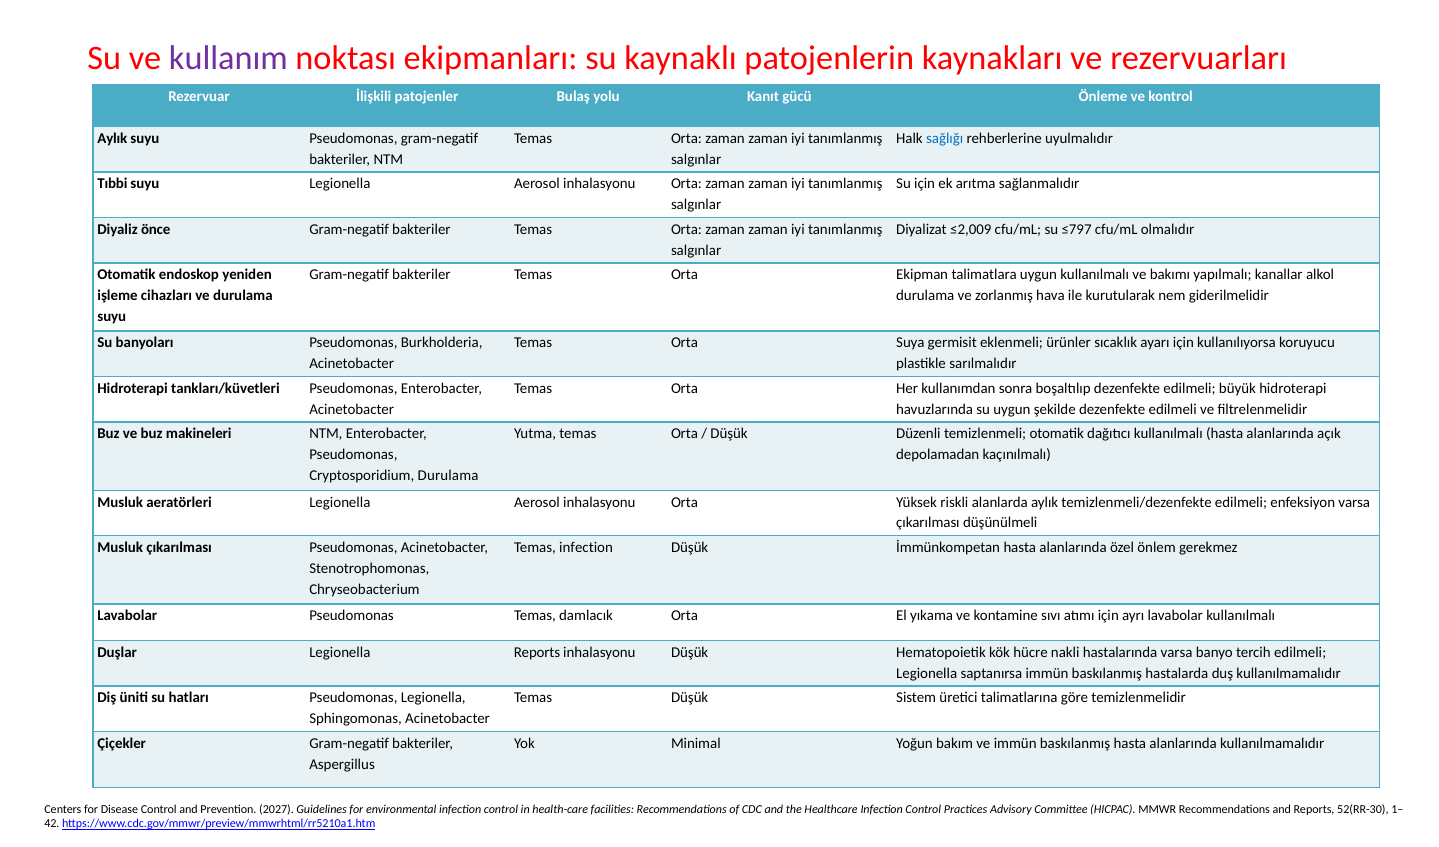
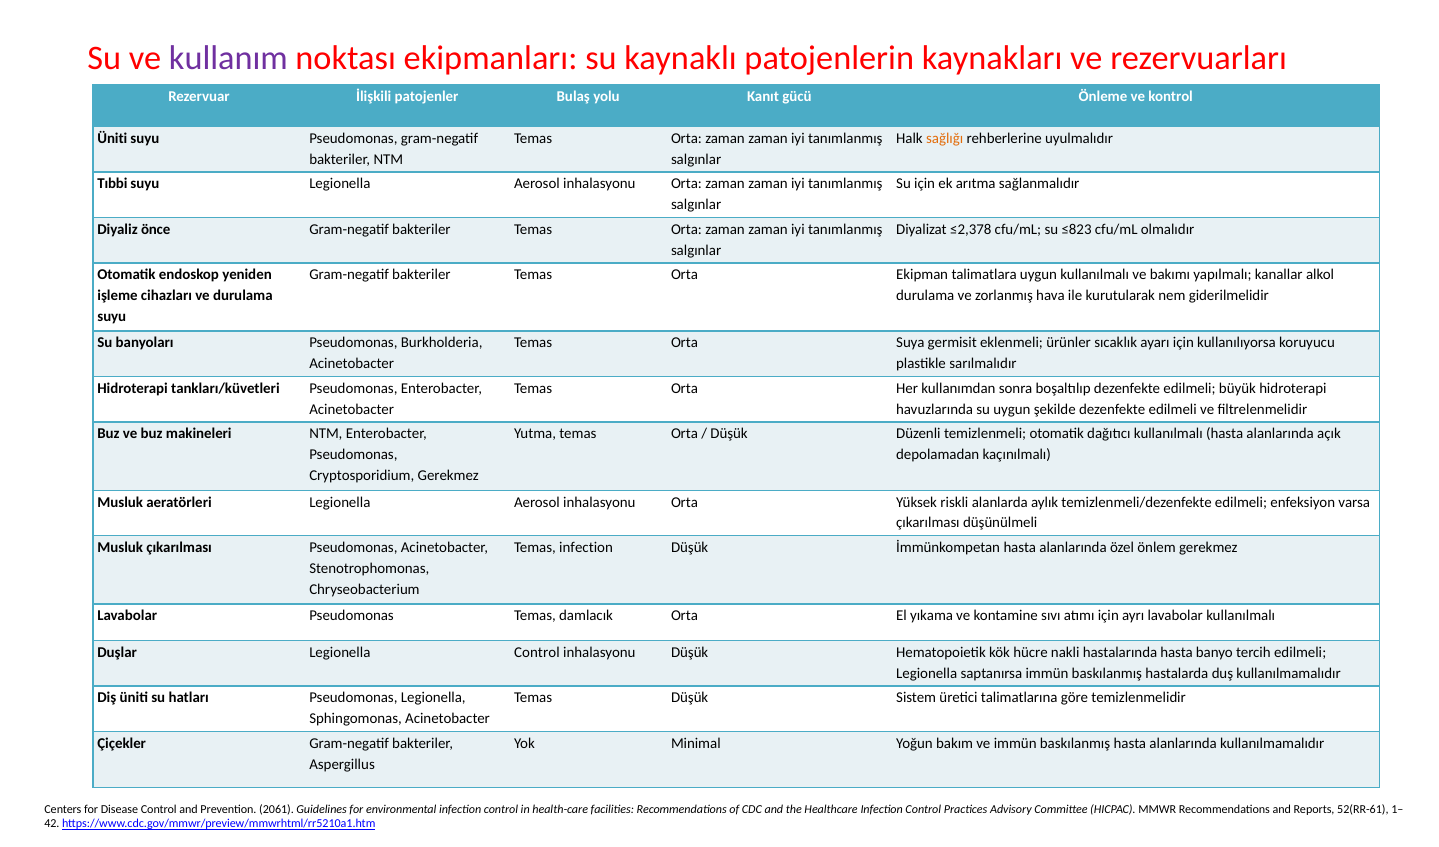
Aylık: Aylık -> Üniti (112, 138)
sağlığı colour: blue -> orange (945, 138)
≤2,009: ≤2,009 -> ≤2,378 (971, 229)
≤797: ≤797 -> ≤823 (1077, 229)
Cryptosporidium Durulama: Durulama -> Gerekmez (448, 475)
Legionella Reports: Reports -> Control (537, 652)
hastalarında varsa: varsa -> hasta (1177, 652)
2027: 2027 -> 2061 (277, 809)
52(RR-30: 52(RR-30 -> 52(RR-61 (1363, 809)
